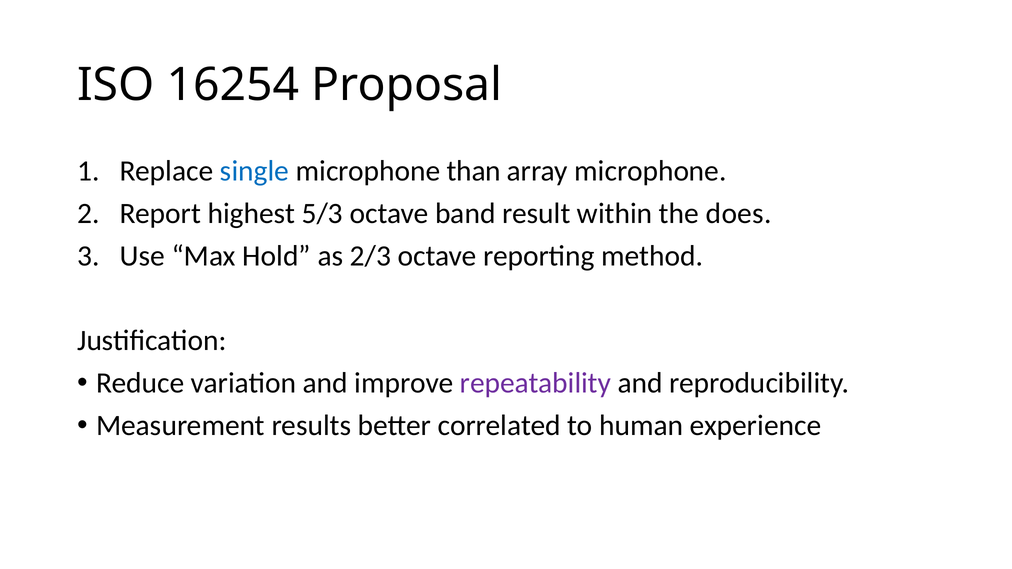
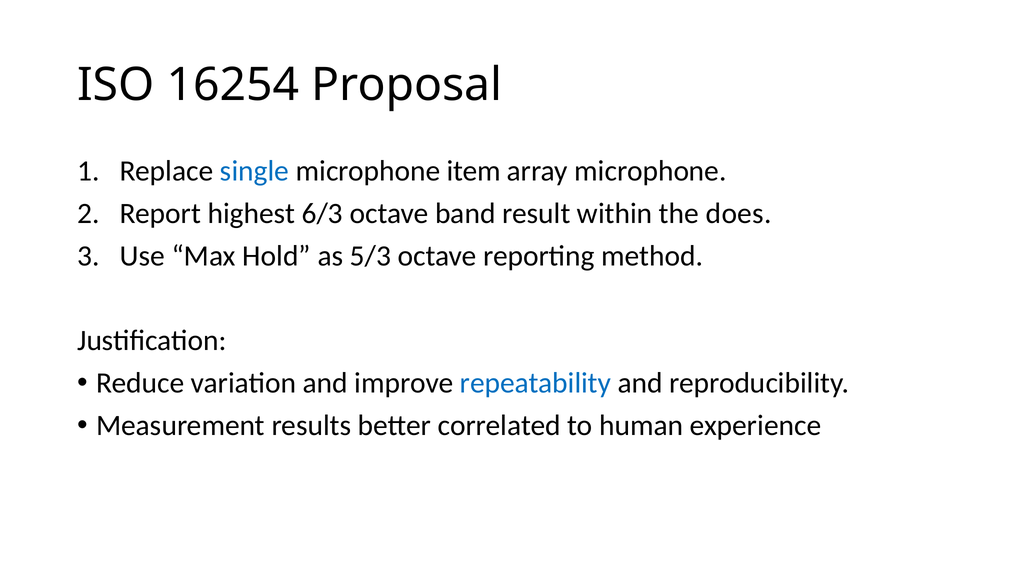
than: than -> item (474, 171)
5/3: 5/3 -> 6/3 (322, 214)
2/3: 2/3 -> 5/3 (370, 256)
repeatability colour: purple -> blue (535, 383)
